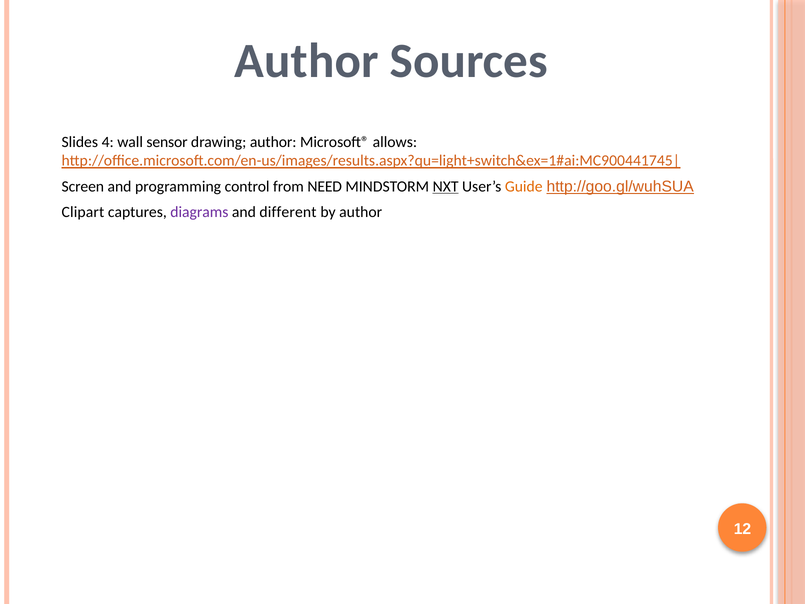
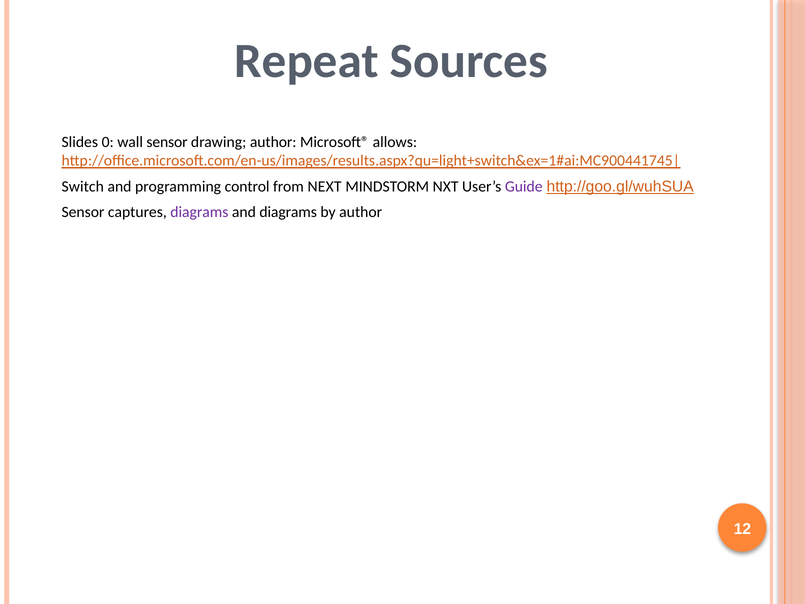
Author: Author -> Repeat (307, 61)
4: 4 -> 0 (108, 142)
Screen: Screen -> Switch (83, 186)
NEED: NEED -> NEXT (325, 186)
NXT underline: present -> none (446, 186)
Guide colour: orange -> purple (524, 186)
Clipart: Clipart -> Sensor (83, 212)
and different: different -> diagrams (288, 212)
